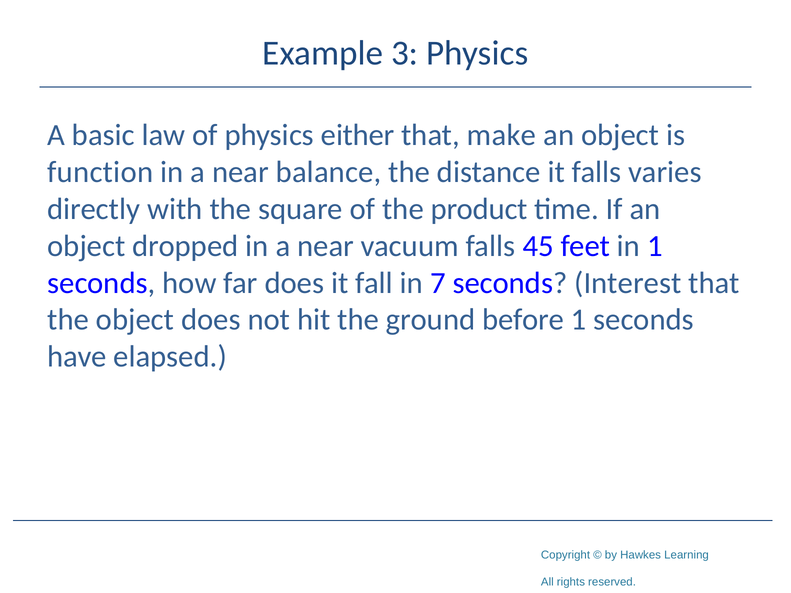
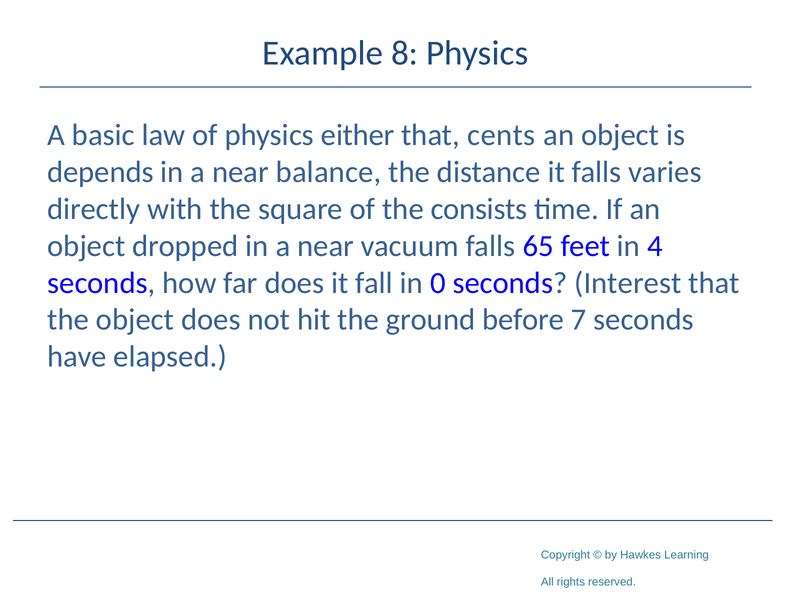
3: 3 -> 8 (405, 53)
make: make -> cents (501, 135)
function: function -> depends (100, 172)
product: product -> consists (479, 209)
45: 45 -> 65 (538, 246)
in 1: 1 -> 4 (655, 246)
7: 7 -> 0 (438, 283)
before 1: 1 -> 7 (579, 320)
